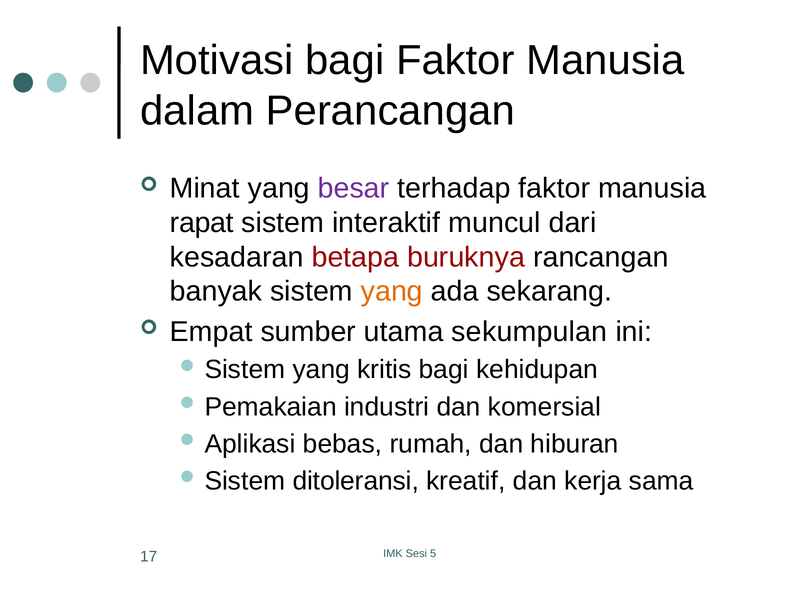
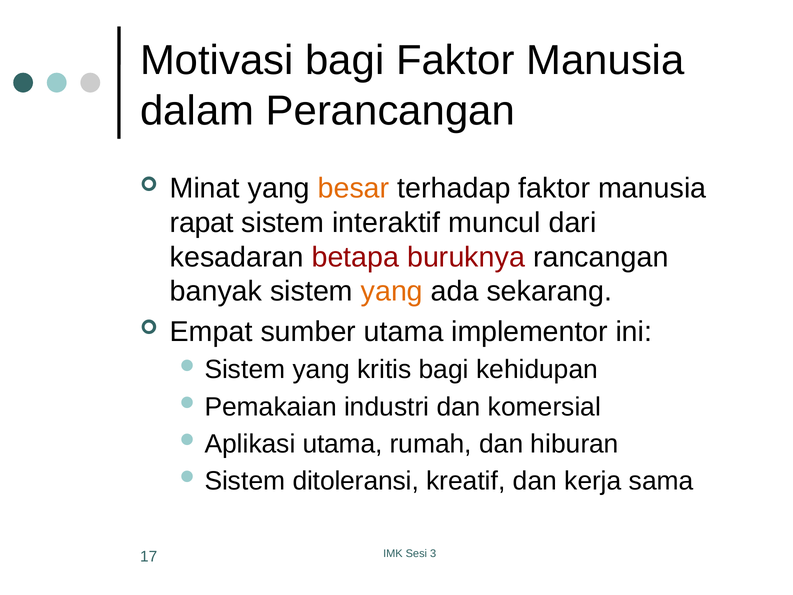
besar colour: purple -> orange (354, 188)
sekumpulan: sekumpulan -> implementor (530, 331)
Aplikasi bebas: bebas -> utama (343, 444)
5: 5 -> 3 (433, 553)
